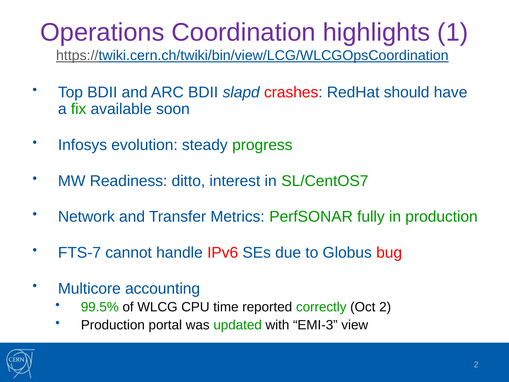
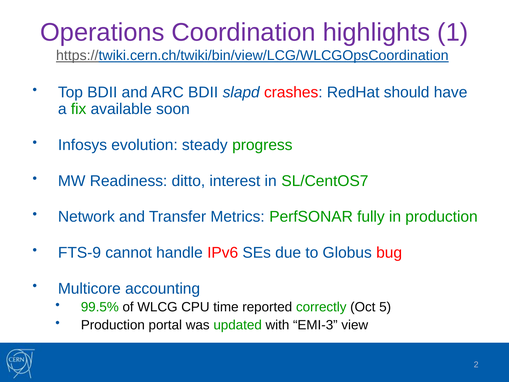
FTS-7: FTS-7 -> FTS-9 (79, 253)
Oct 2: 2 -> 5 (385, 307)
